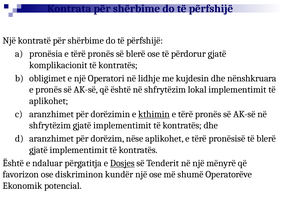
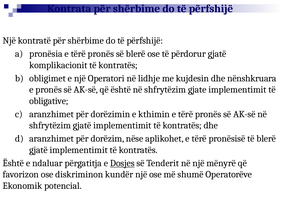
lokal: lokal -> gjate (197, 90)
aplikohet: aplikohet -> obligative (49, 101)
kthimin underline: present -> none (154, 114)
